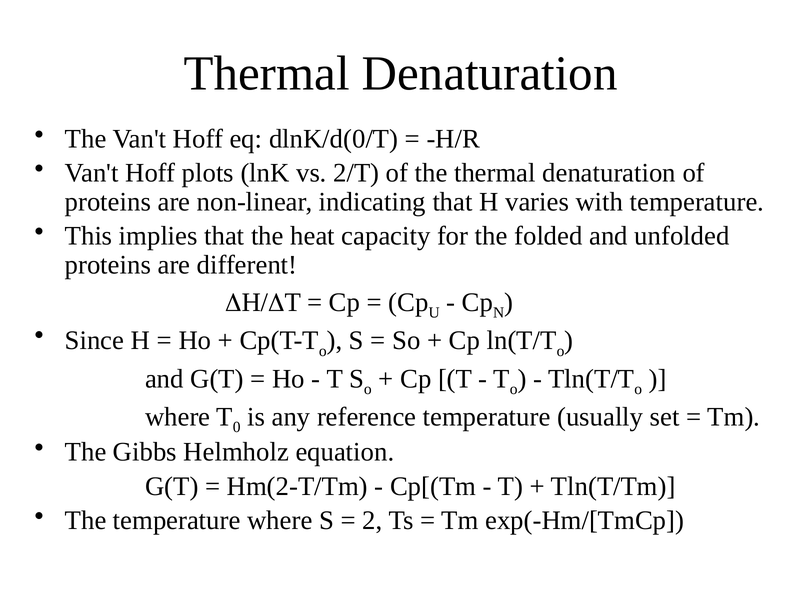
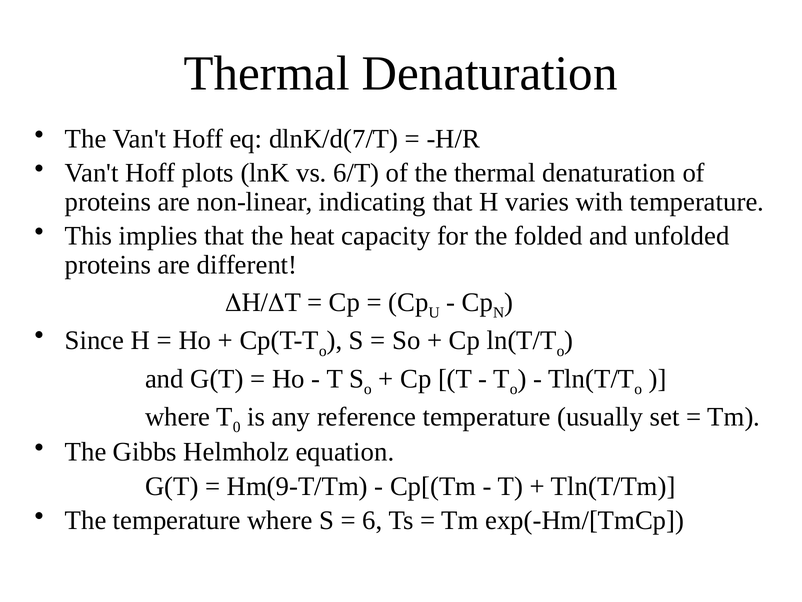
dlnK/d(0/T: dlnK/d(0/T -> dlnK/d(7/T (334, 139)
2/T: 2/T -> 6/T (356, 173)
Hm(2-T/Tm: Hm(2-T/Tm -> Hm(9-T/Tm (297, 486)
2: 2 -> 6 (372, 520)
